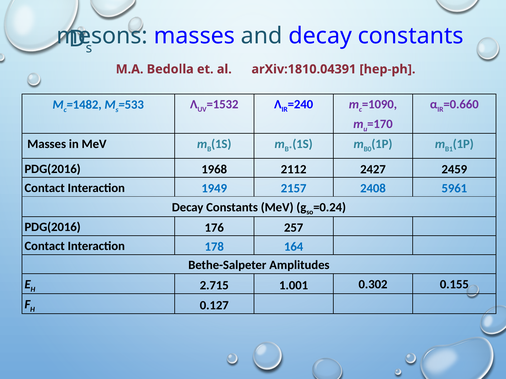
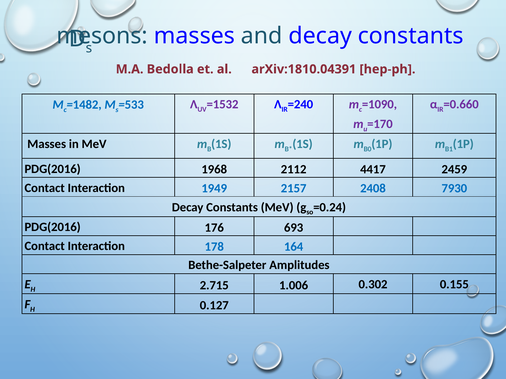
2427: 2427 -> 4417 (373, 170)
5961: 5961 -> 7930 (454, 189)
257: 257 -> 693 (294, 228)
1.001: 1.001 -> 1.006 (294, 286)
